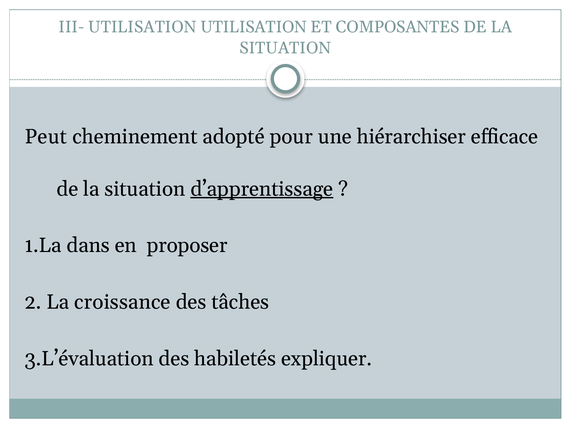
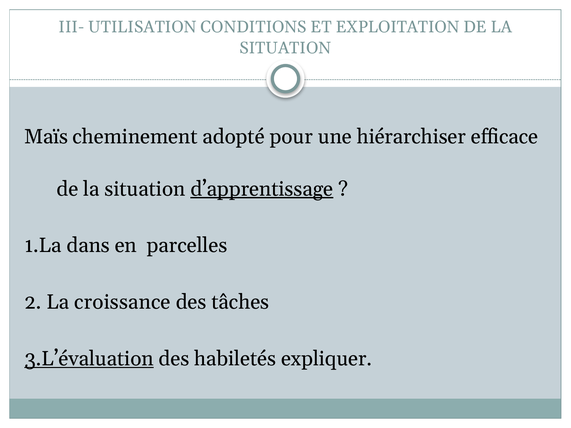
UTILISATION UTILISATION: UTILISATION -> CONDITIONS (254, 27)
COMPOSANTES: COMPOSANTES -> EXPLOITATION (398, 27)
Peut: Peut -> Maïs (46, 137)
proposer: proposer -> parcelles (187, 246)
3.L’évaluation underline: none -> present (89, 359)
